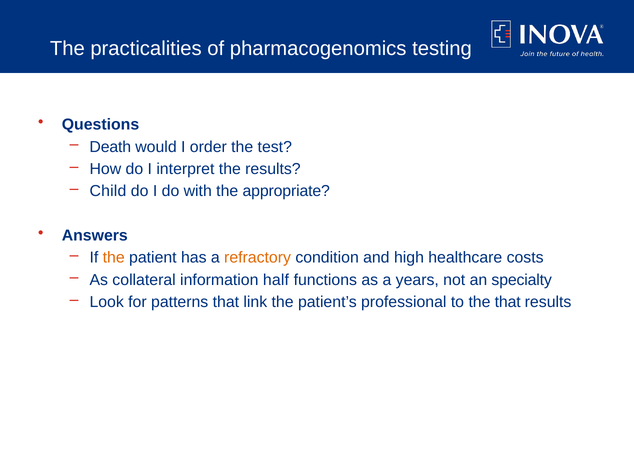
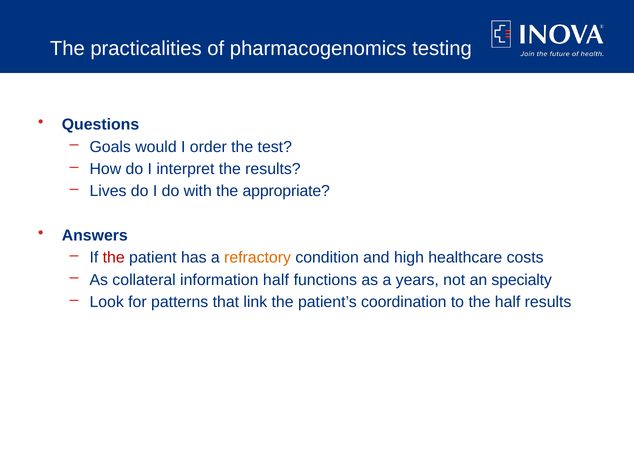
Death: Death -> Goals (110, 147)
Child: Child -> Lives (108, 191)
the colour: orange -> red (114, 258)
professional: professional -> coordination (404, 302)
the that: that -> half (508, 302)
